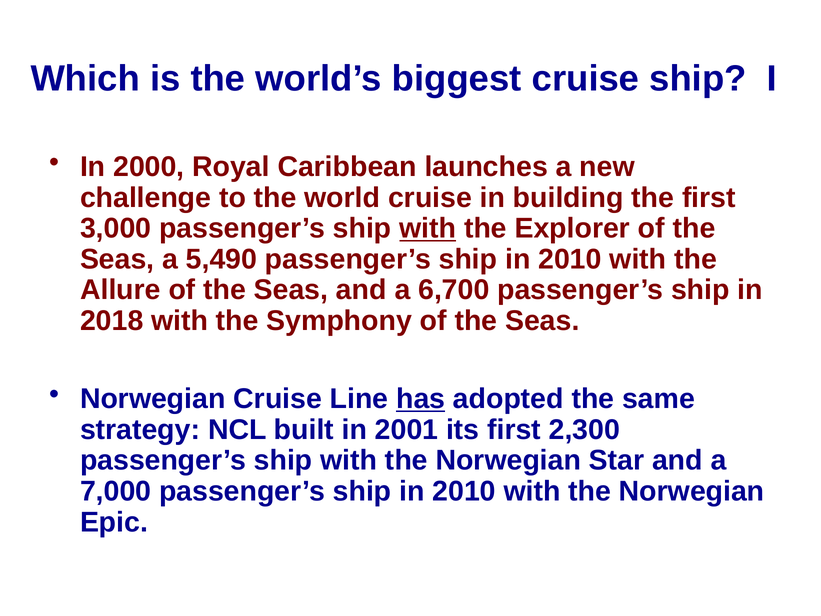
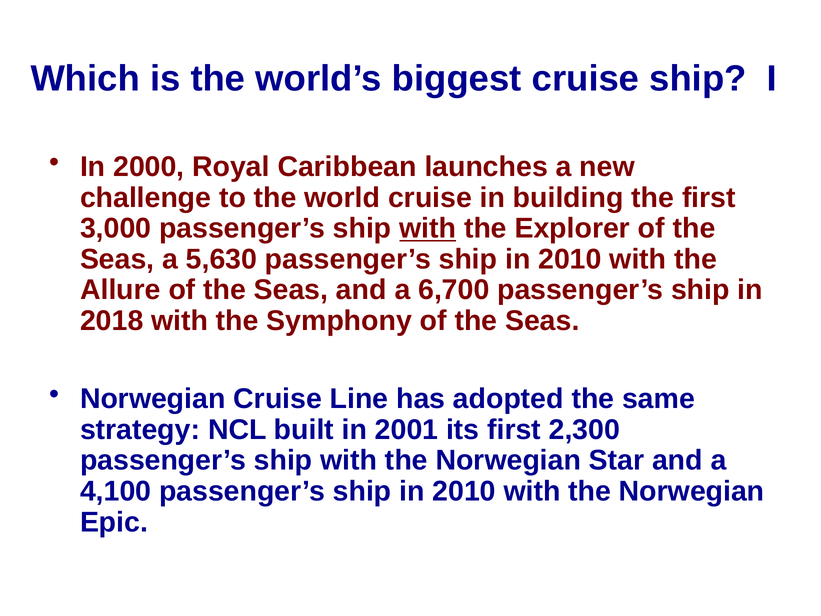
5,490: 5,490 -> 5,630 (221, 259)
has underline: present -> none (421, 399)
7,000: 7,000 -> 4,100 (116, 491)
